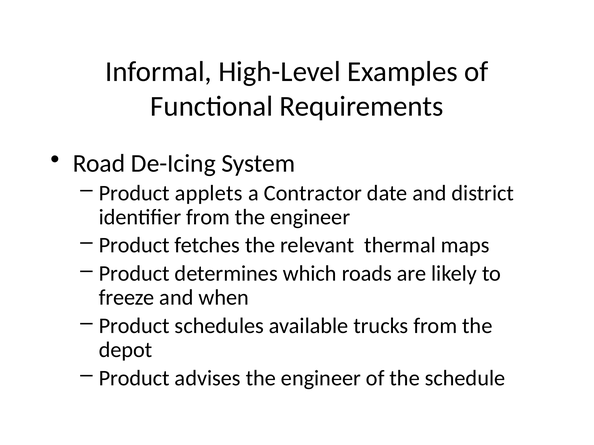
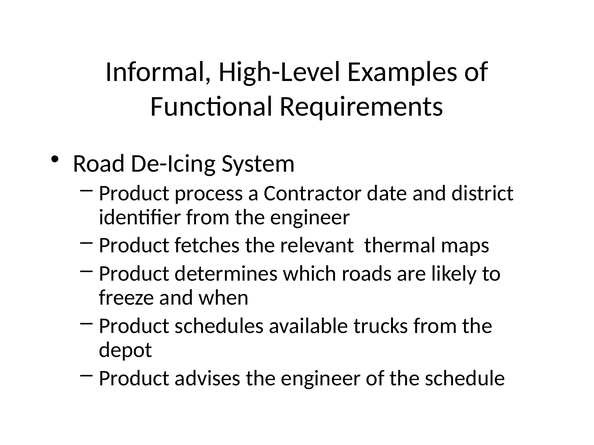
applets: applets -> process (209, 193)
